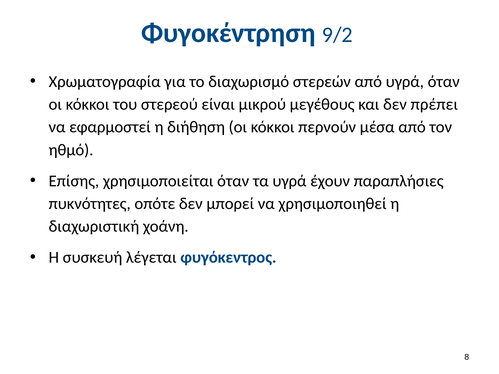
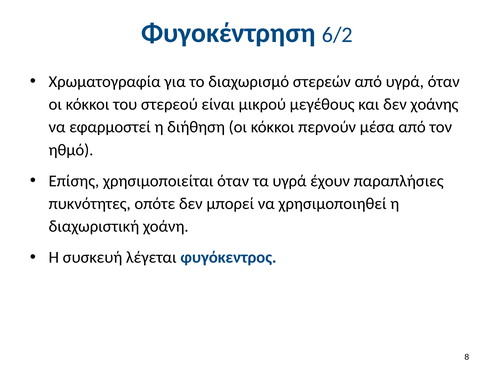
9/2: 9/2 -> 6/2 (337, 35)
πρέπει: πρέπει -> χοάνης (434, 105)
